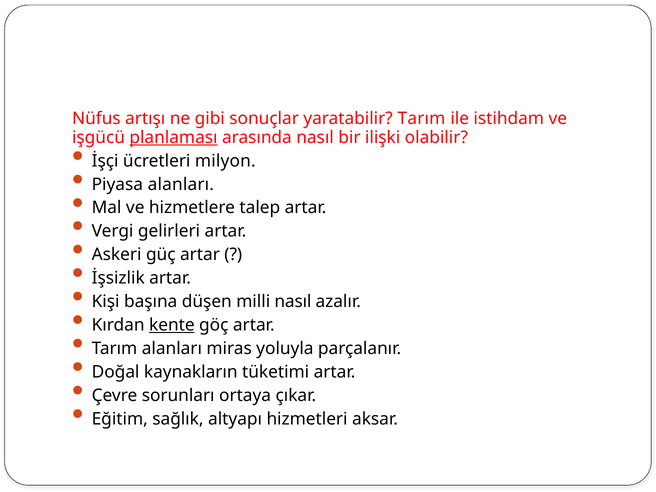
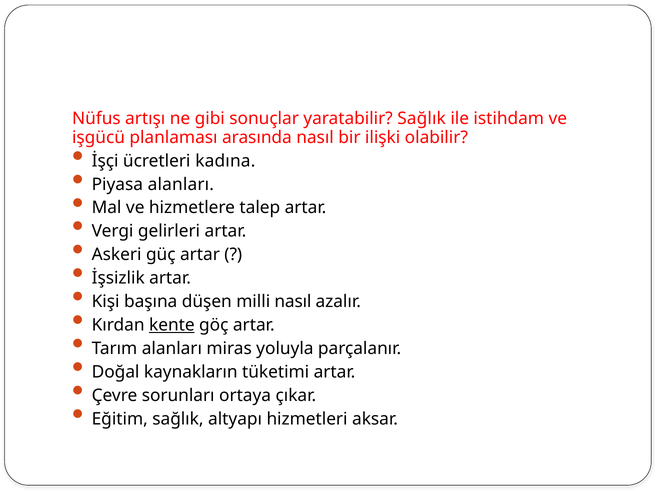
yaratabilir Tarım: Tarım -> Sağlık (422, 119)
planlaması underline: present -> none (173, 137)
milyon: milyon -> kadına (225, 161)
